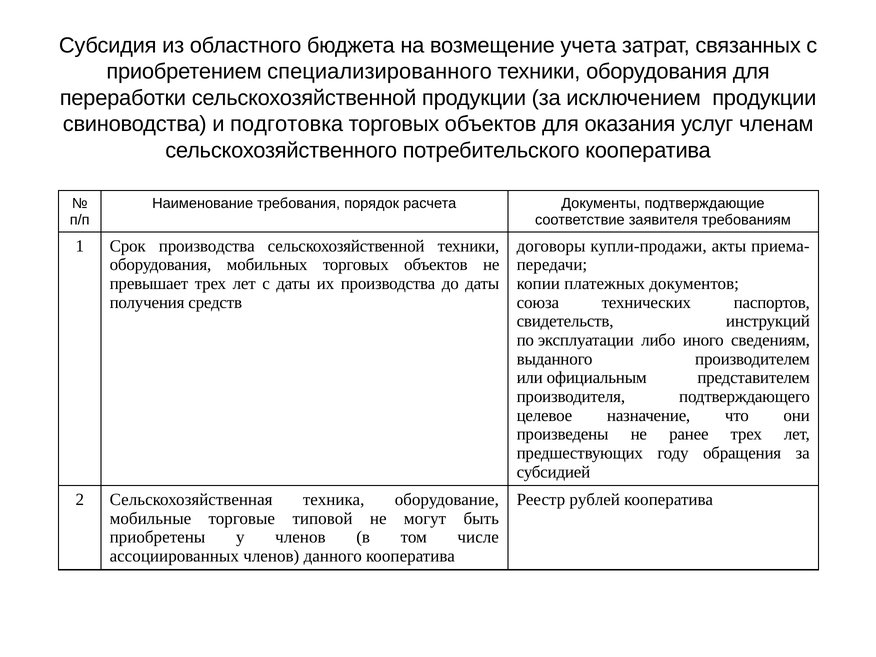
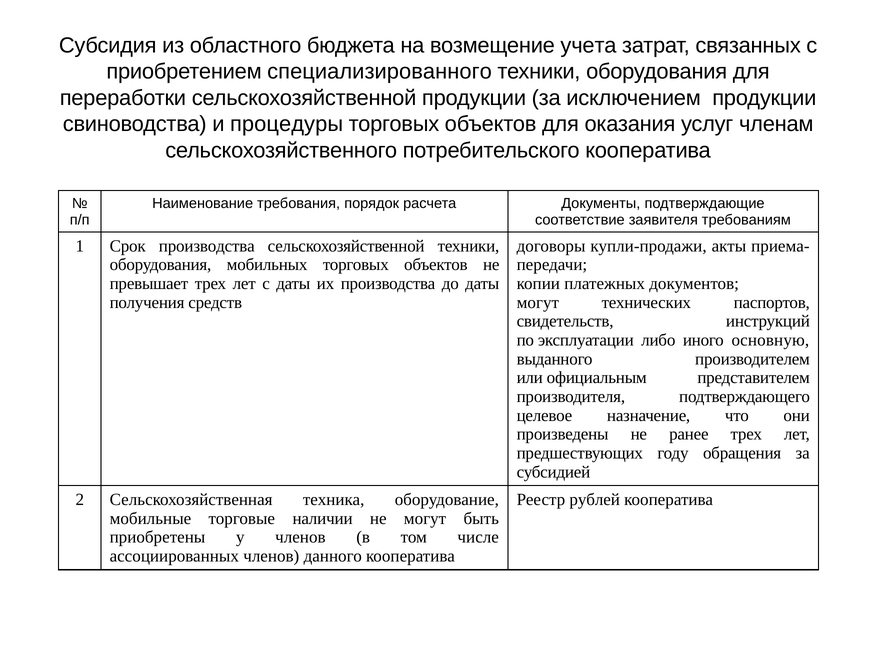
подготовка: подготовка -> процедуры (287, 124)
союза: союза -> могут (538, 302)
сведениям: сведениям -> основную (770, 340)
типовой: типовой -> наличии (323, 518)
